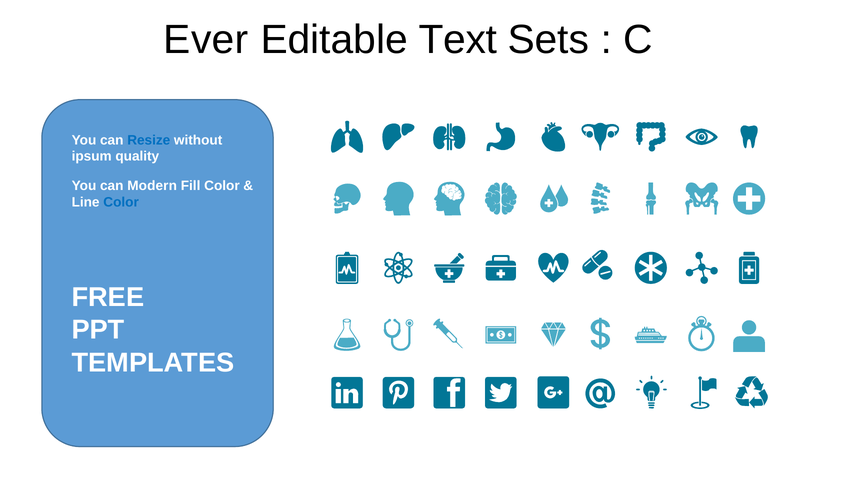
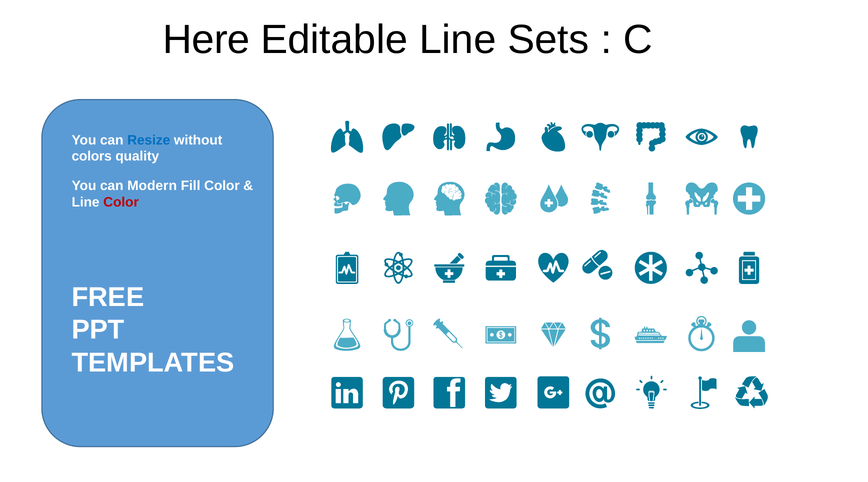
Ever: Ever -> Here (206, 40)
Editable Text: Text -> Line (458, 40)
ipsum: ipsum -> colors (92, 156)
Color colour: blue -> red (121, 202)
